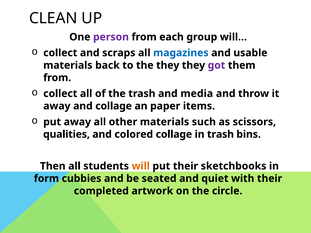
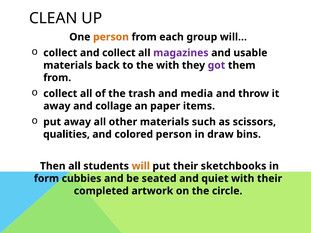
person colour: purple -> orange (111, 37)
and scraps: scraps -> collect (119, 53)
magazines colour: blue -> purple (181, 53)
the they: they -> with (168, 65)
colored collage: collage -> person (174, 134)
in trash: trash -> draw (220, 134)
